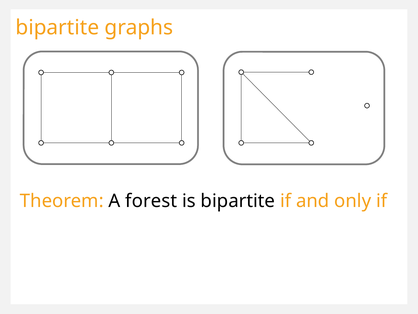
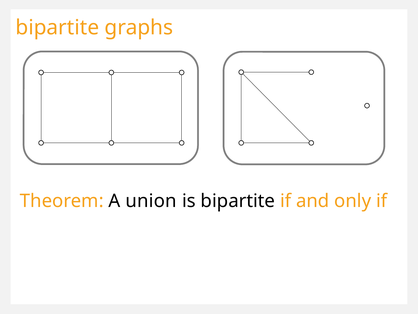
forest: forest -> union (151, 201)
